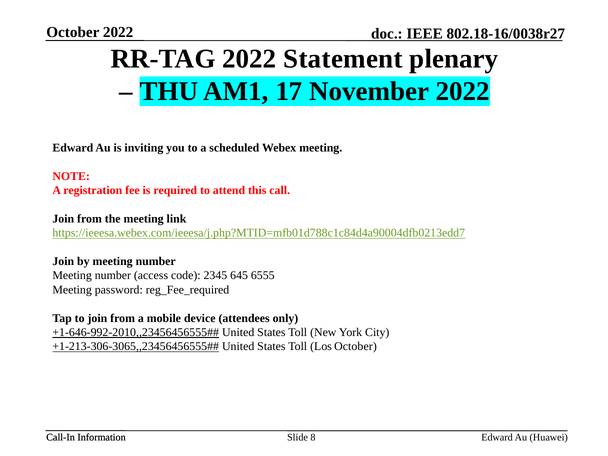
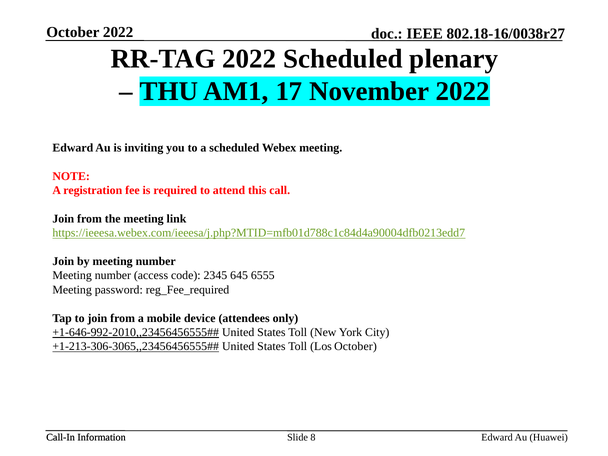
2022 Statement: Statement -> Scheduled (343, 59)
